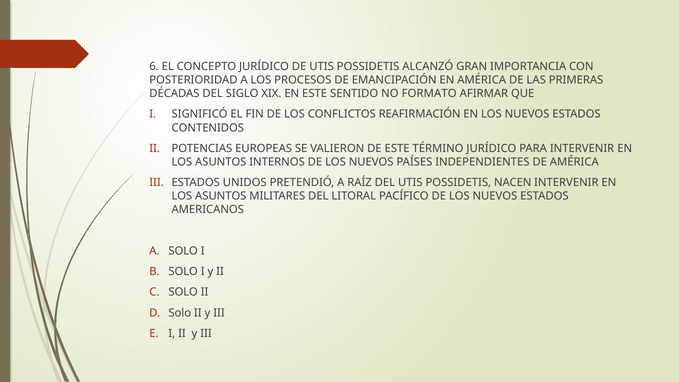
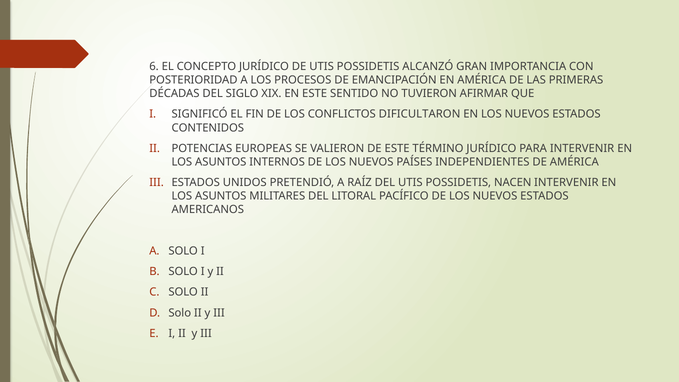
FORMATO: FORMATO -> TUVIERON (429, 94)
REAFIRMACIÓN: REAFIRMACIÓN -> DIFICULTARON (420, 114)
